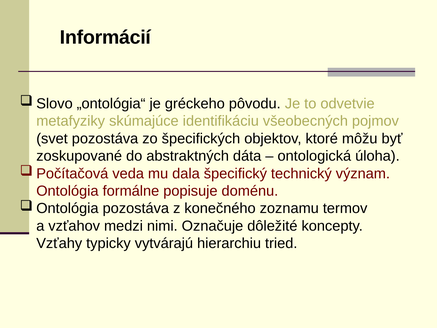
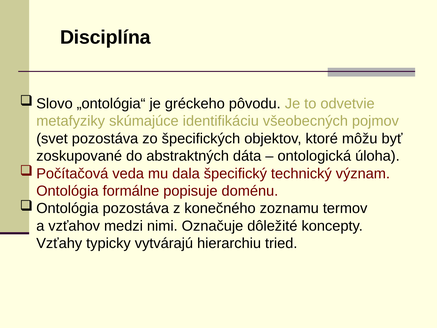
Informácií: Informácií -> Disciplína (105, 37)
